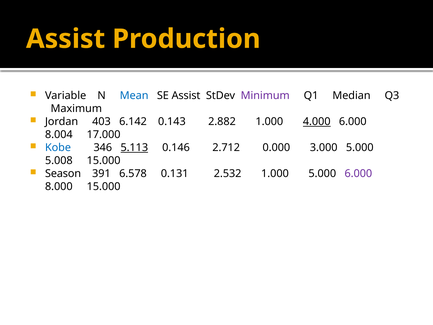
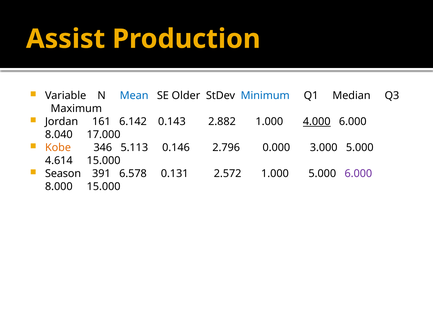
SE Assist: Assist -> Older (186, 96)
Minimum colour: purple -> blue (265, 96)
403: 403 -> 161 (101, 122)
8.004: 8.004 -> 8.040 (59, 135)
Kobe colour: blue -> orange (58, 148)
5.113 underline: present -> none (134, 148)
2.712: 2.712 -> 2.796 (226, 148)
5.008: 5.008 -> 4.614 (59, 161)
2.532: 2.532 -> 2.572 (228, 174)
